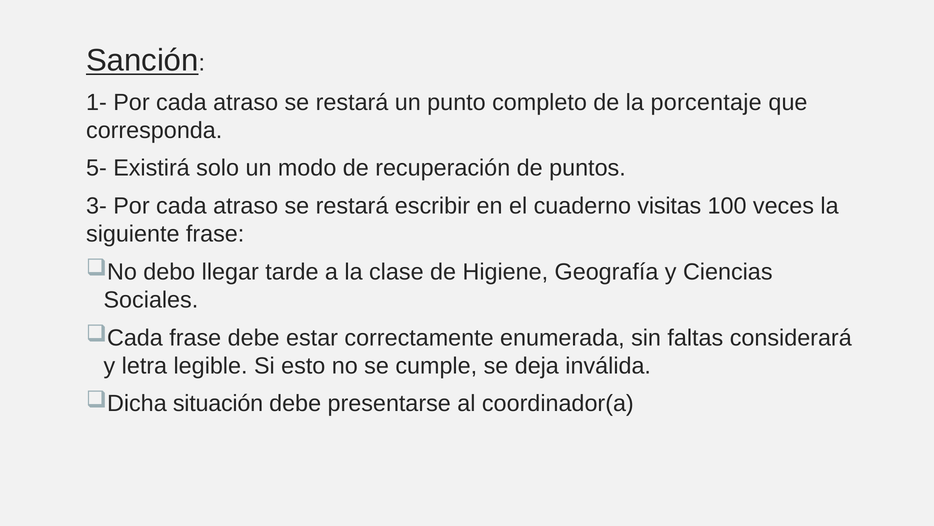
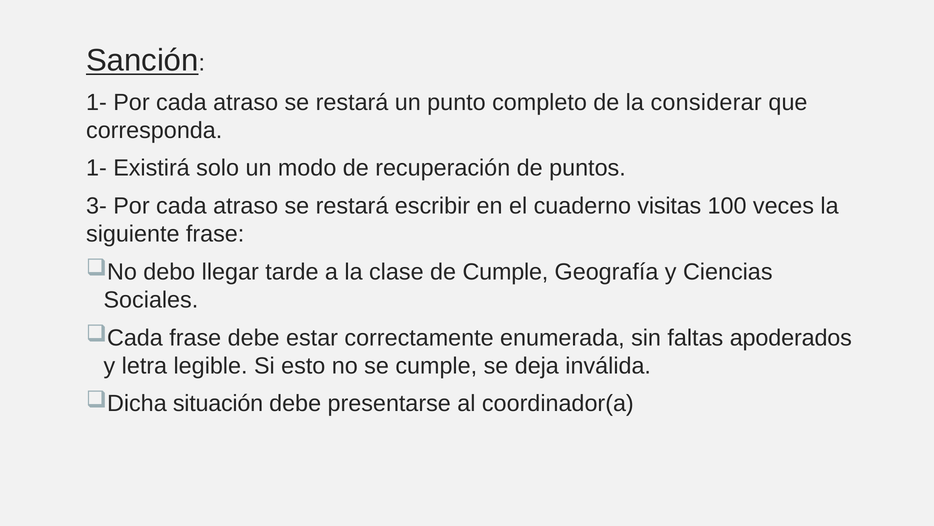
porcentaje: porcentaje -> considerar (706, 102)
5-: 5- -> 1- (96, 168)
de Higiene: Higiene -> Cumple (505, 272)
considerará: considerará -> apoderados (791, 337)
